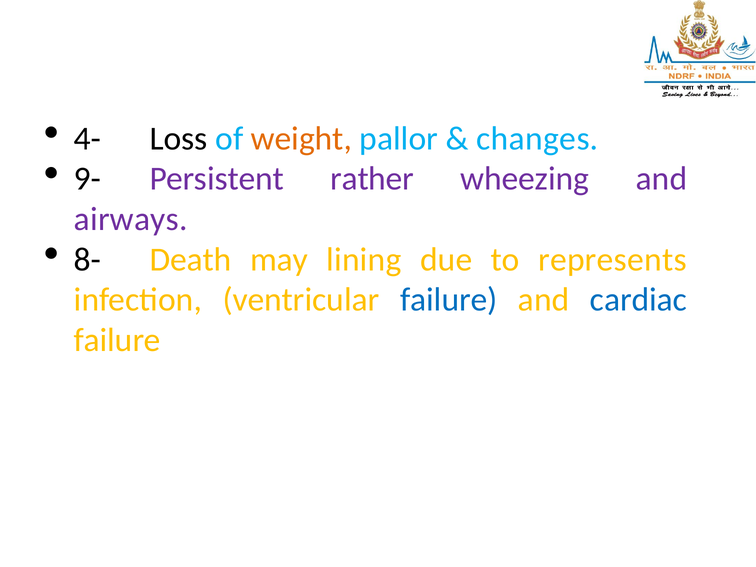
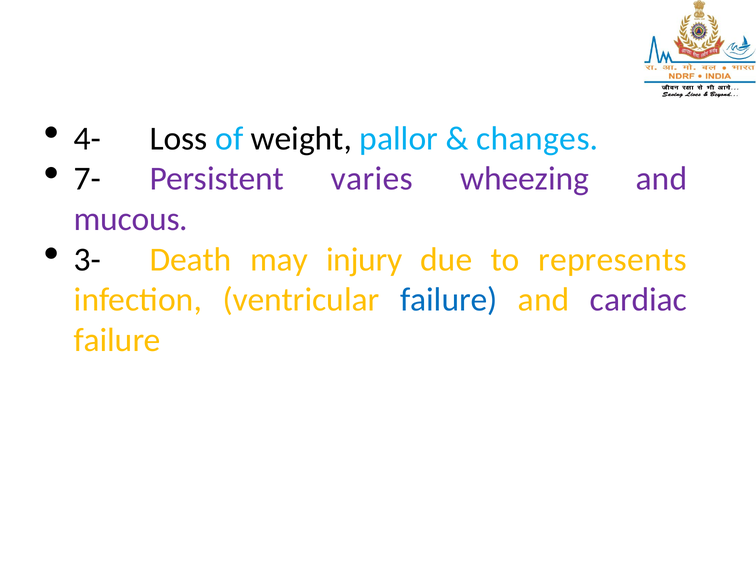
weight colour: orange -> black (301, 139)
9-: 9- -> 7- (88, 179)
rather: rather -> varies (372, 179)
airways: airways -> mucous (131, 219)
8-: 8- -> 3- (88, 260)
lining: lining -> injury (364, 260)
cardiac colour: blue -> purple (638, 300)
